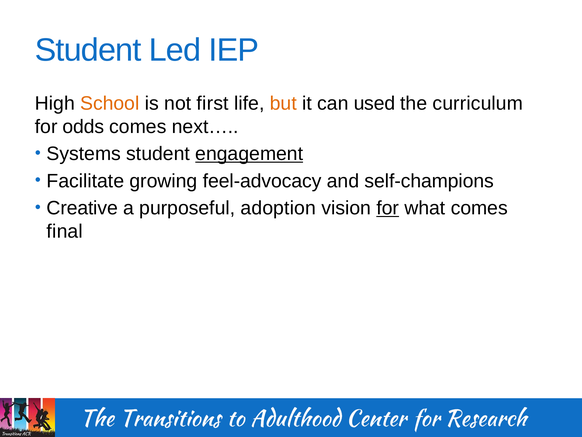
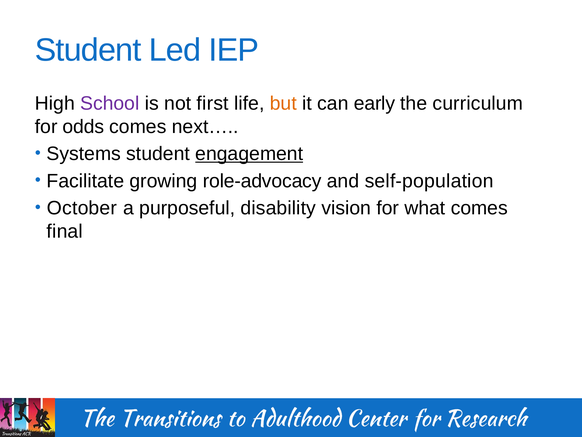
School colour: orange -> purple (110, 103)
used: used -> early (374, 103)
feel-advocacy: feel-advocacy -> role-advocacy (262, 181)
self-champions: self-champions -> self-population (429, 181)
Creative: Creative -> October (82, 208)
adoption: adoption -> disability (278, 208)
for underline: present -> none (388, 208)
